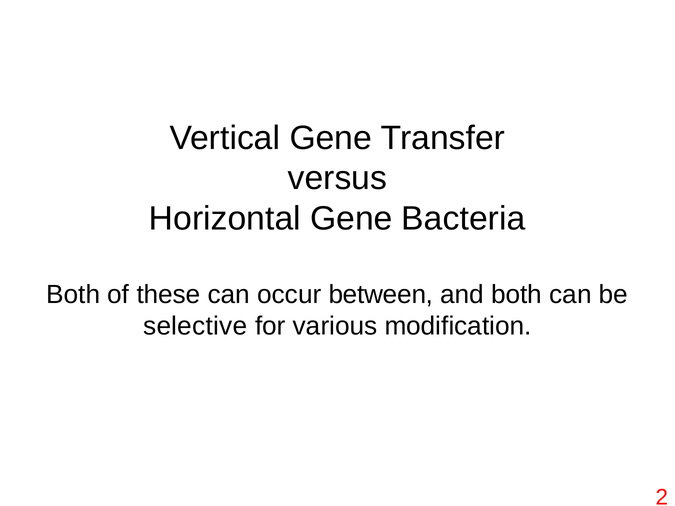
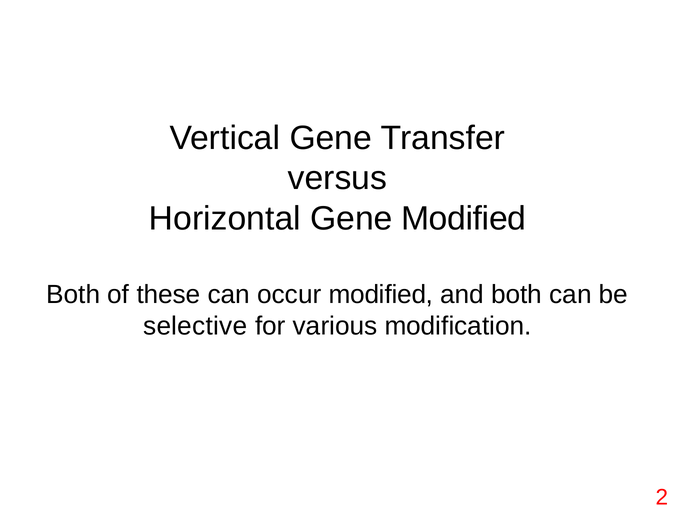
Gene Bacteria: Bacteria -> Modified (464, 219)
occur between: between -> modified (381, 295)
